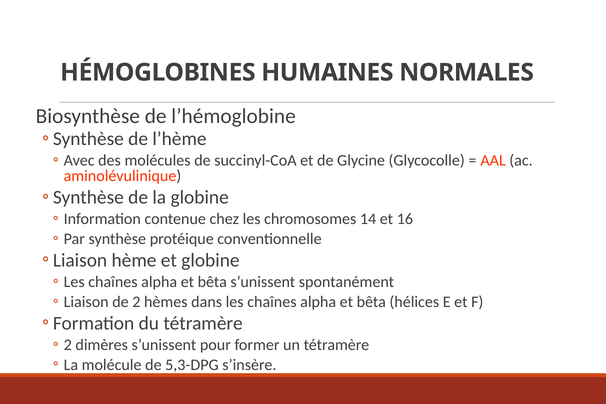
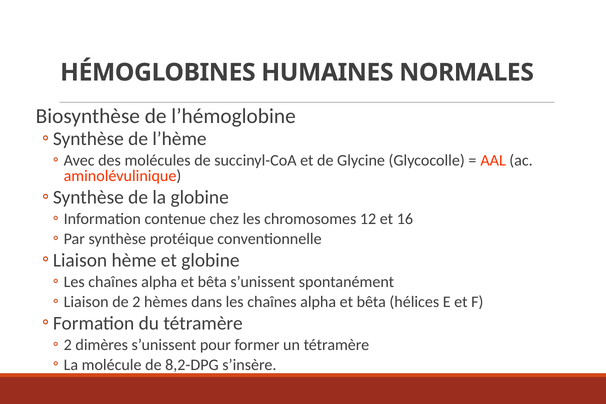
14: 14 -> 12 (368, 219)
5,3-DPG: 5,3-DPG -> 8,2-DPG (192, 365)
